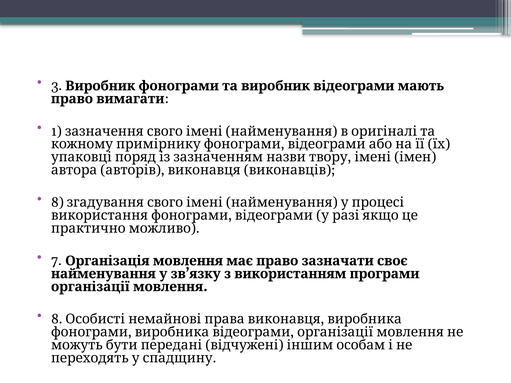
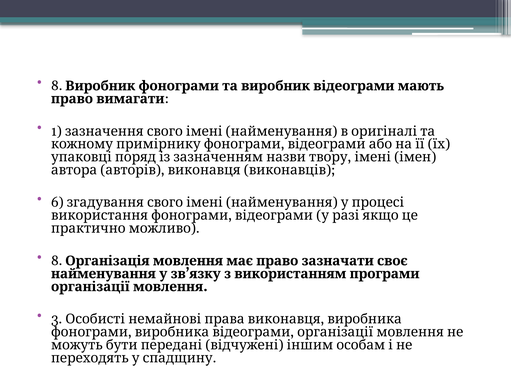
3: 3 -> 8 (57, 86)
8: 8 -> 6 (57, 203)
7: 7 -> 8 (57, 261)
8: 8 -> 3 (57, 319)
